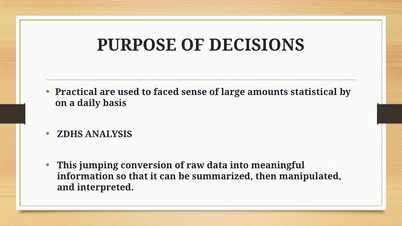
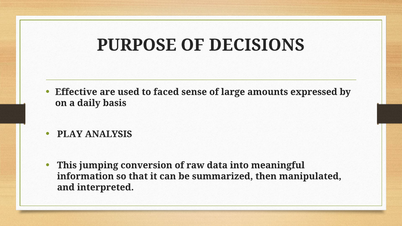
Practical: Practical -> Effective (76, 92)
statistical: statistical -> expressed (314, 92)
ZDHS: ZDHS -> PLAY (70, 134)
